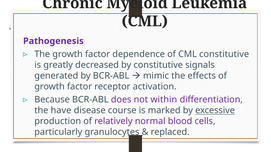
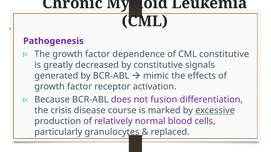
within: within -> fusion (164, 100)
have: have -> crisis (61, 111)
